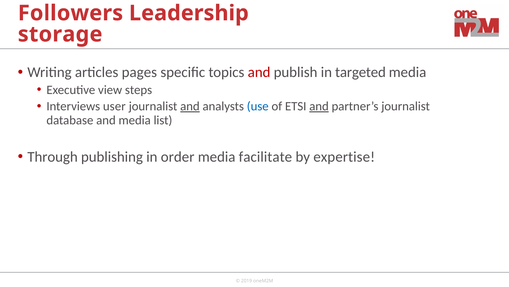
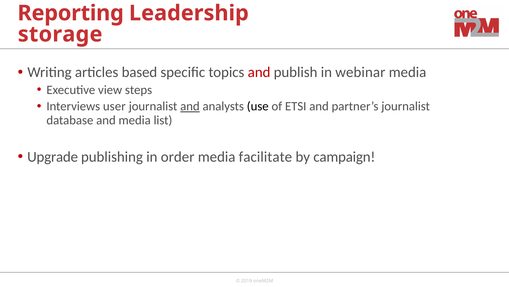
Followers: Followers -> Reporting (71, 13)
pages: pages -> based (139, 72)
targeted: targeted -> webinar (360, 72)
use colour: blue -> black (258, 106)
and underline: present -> none (319, 106)
Through: Through -> Upgrade (53, 156)
expertise: expertise -> campaign (344, 156)
